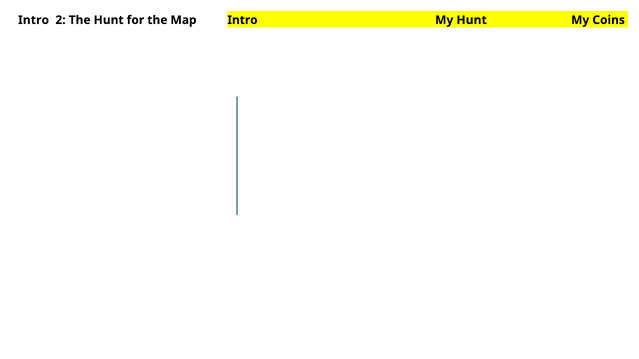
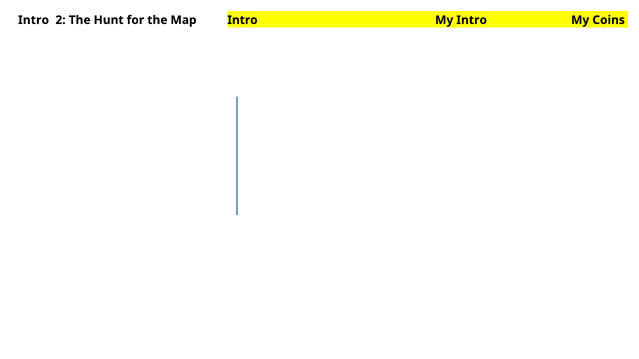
My Hunt: Hunt -> Intro (472, 20)
